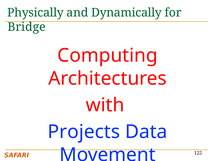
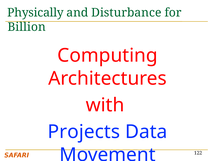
Dynamically: Dynamically -> Disturbance (126, 13)
Bridge: Bridge -> Billion (27, 27)
